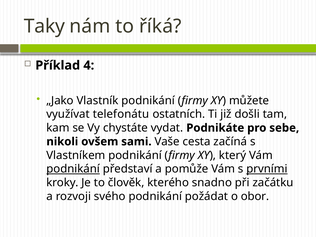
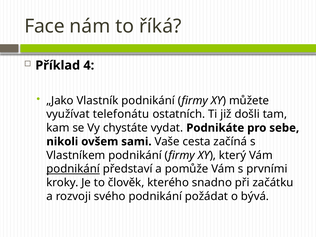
Taky: Taky -> Face (44, 26)
prvními underline: present -> none (267, 169)
obor: obor -> bývá (255, 196)
